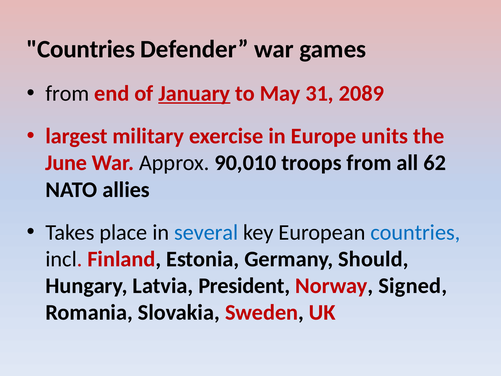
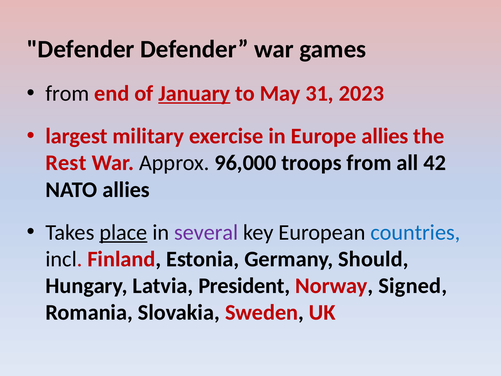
Countries: Countries -> Defender (81, 49)
2089: 2089 -> 2023 (361, 93)
Europe units: units -> allies (385, 136)
June: June -> Rest (66, 163)
90,010: 90,010 -> 96,000 (245, 163)
62: 62 -> 42 (435, 163)
place underline: none -> present (123, 232)
several colour: blue -> purple (206, 232)
